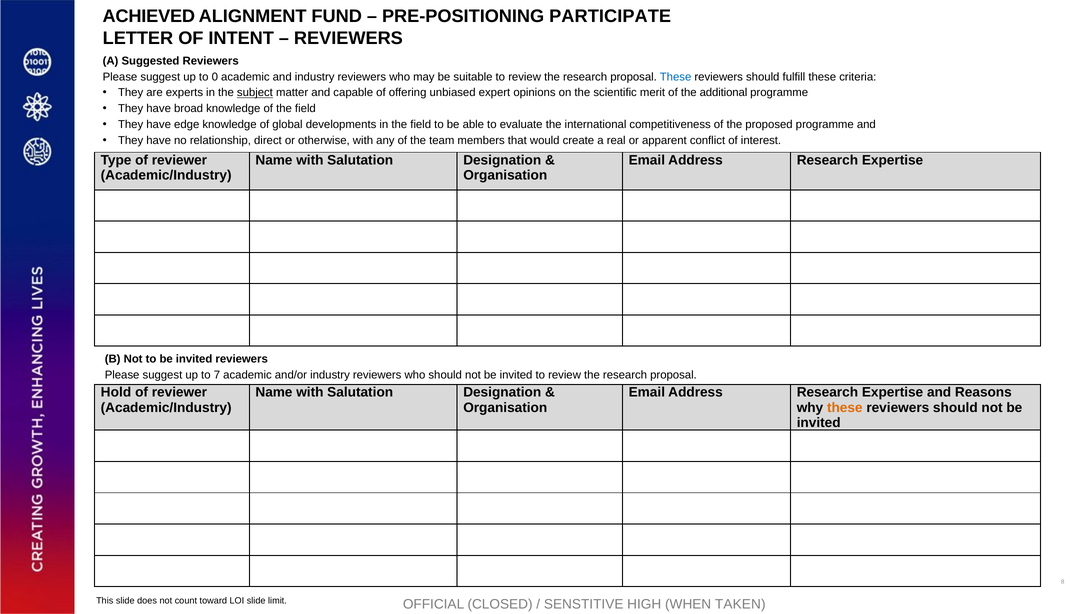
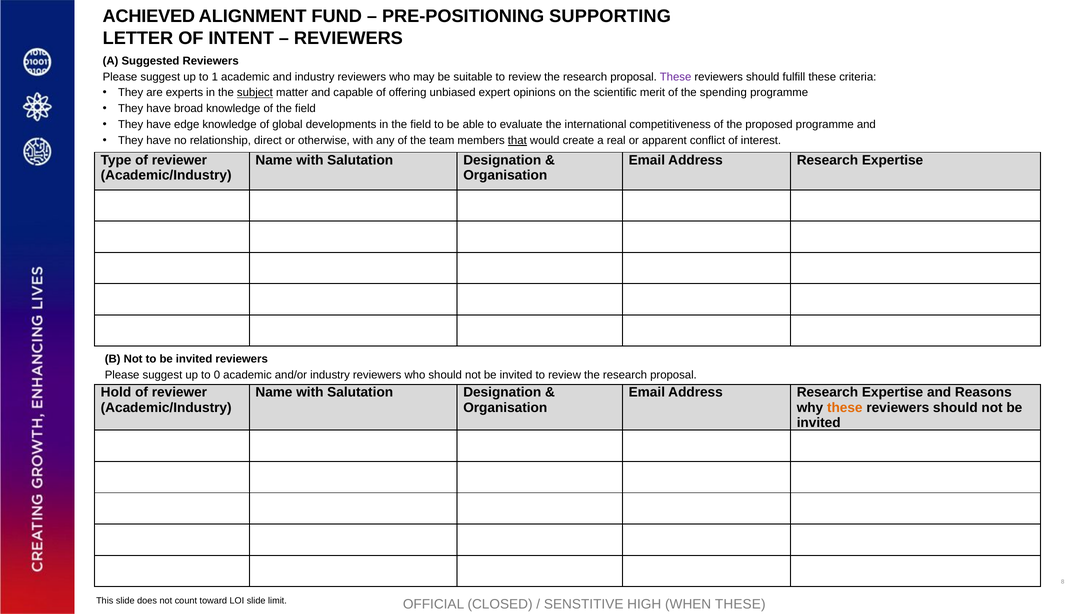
PARTICIPATE: PARTICIPATE -> SUPPORTING (610, 16)
0: 0 -> 1 (215, 77)
These colour: blue -> purple (676, 77)
additional: additional -> spending (723, 93)
that underline: none -> present (517, 141)
7: 7 -> 0 (217, 375)
WHEN TAKEN: TAKEN -> THESE (740, 604)
